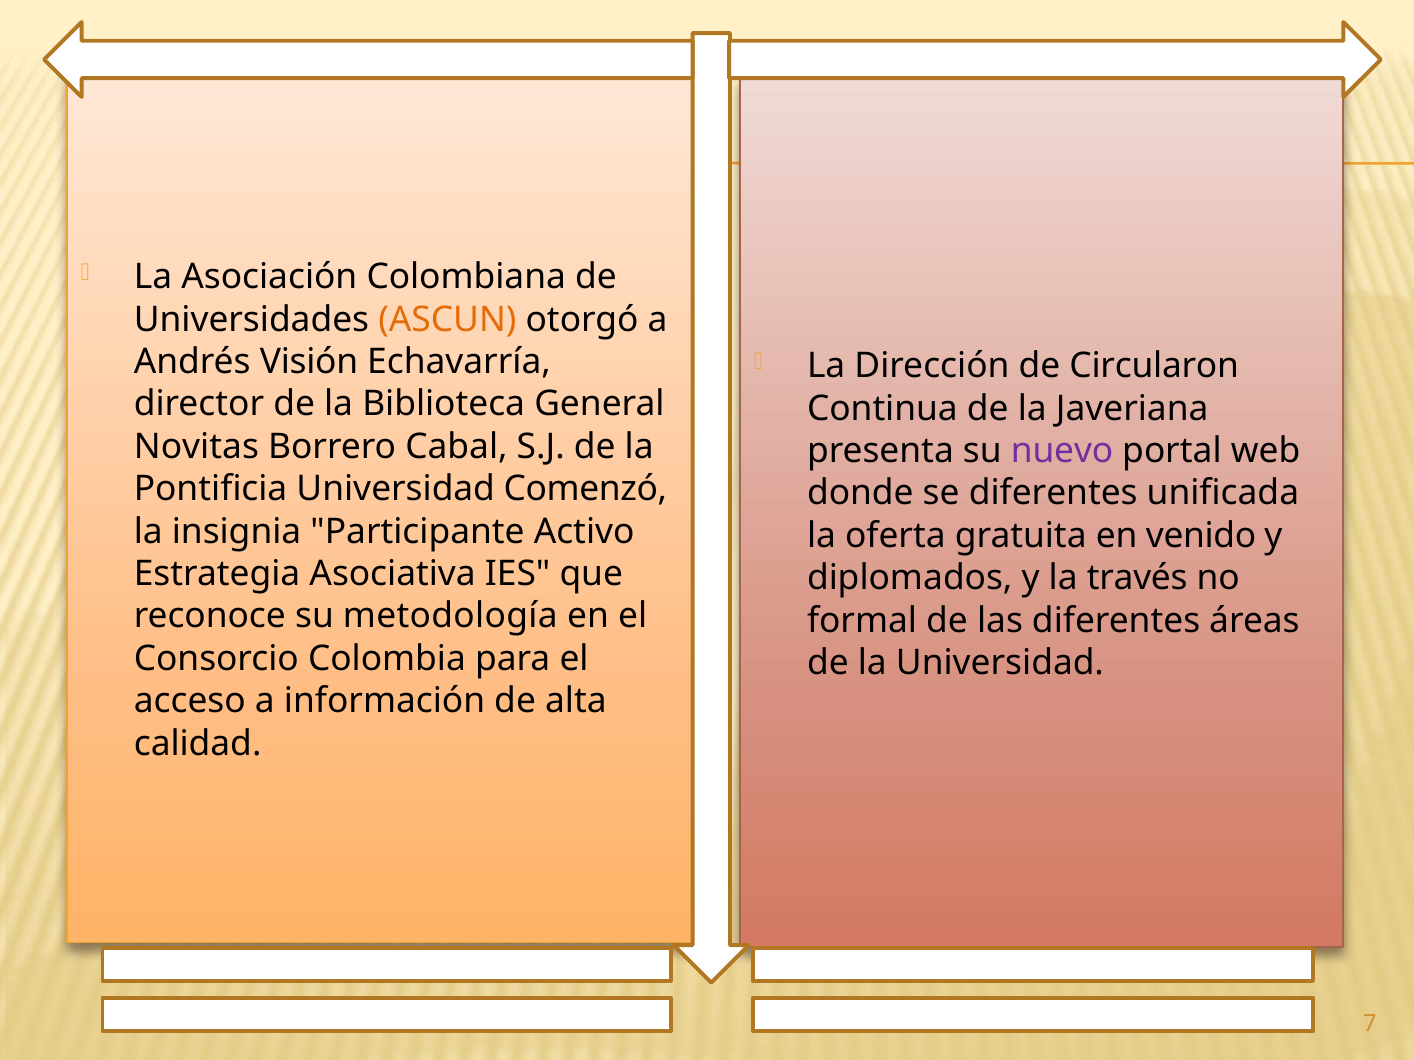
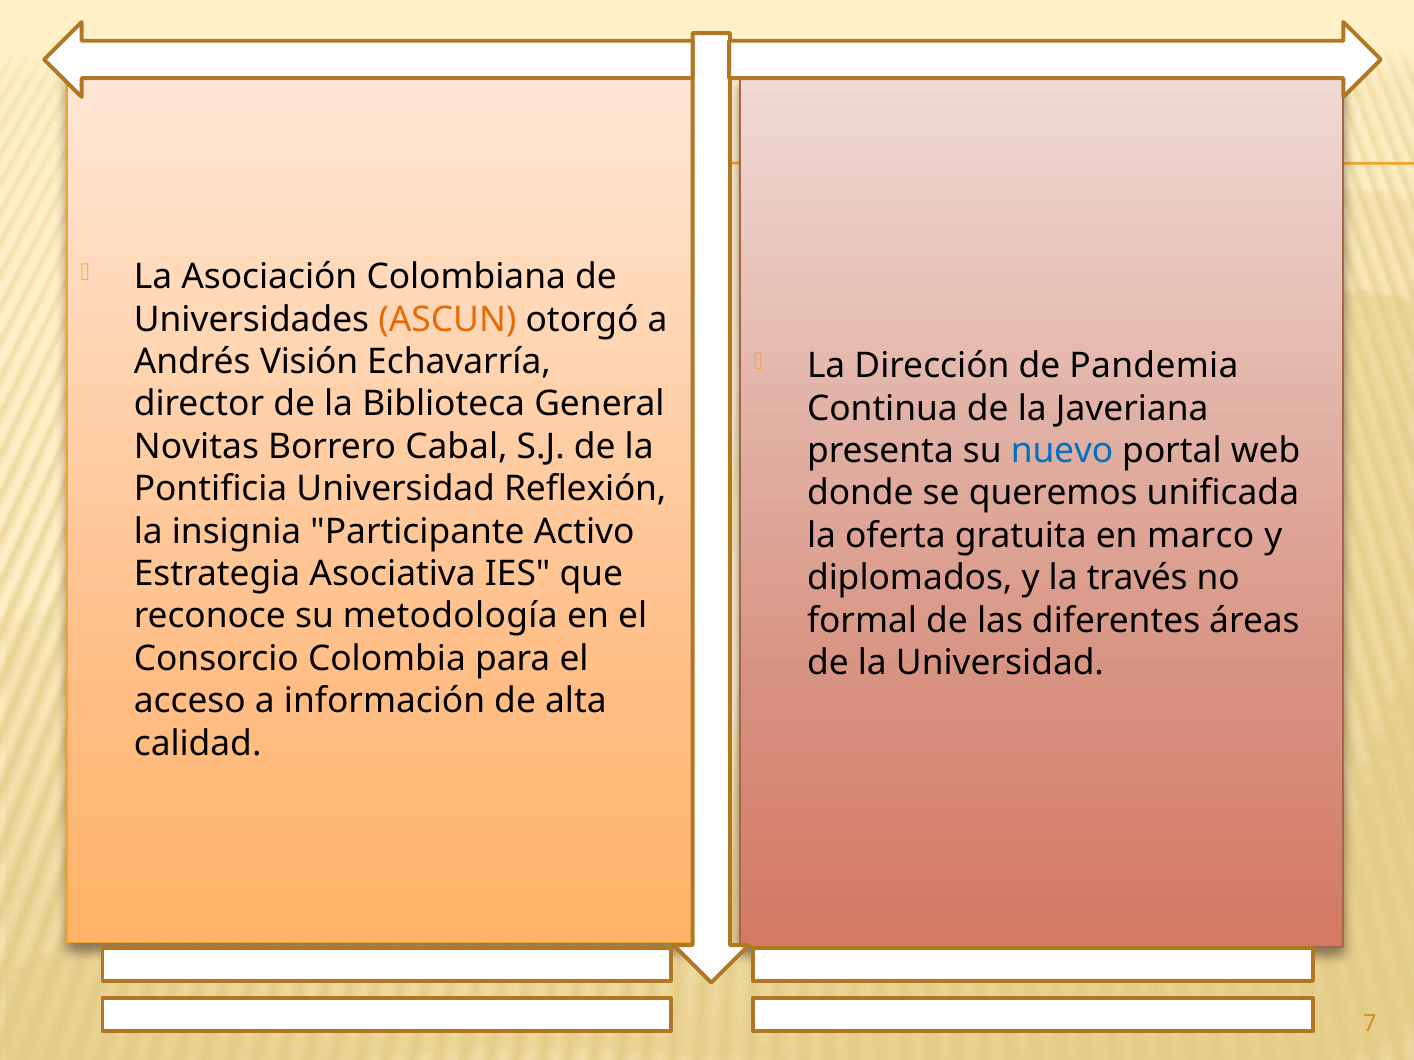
Circularon: Circularon -> Pandemia (1154, 366)
nuevo colour: purple -> blue (1062, 451)
Comenzó: Comenzó -> Reflexión (585, 489)
se diferentes: diferentes -> queremos (1053, 494)
venido: venido -> marco (1201, 536)
